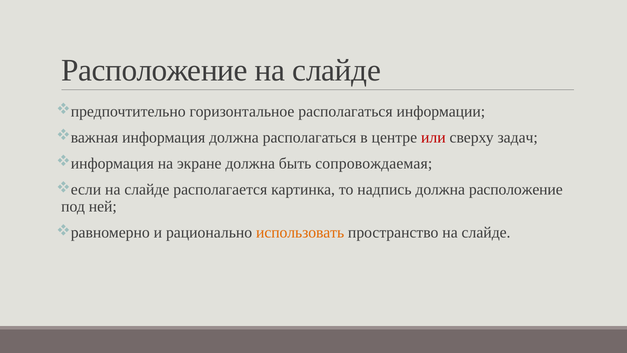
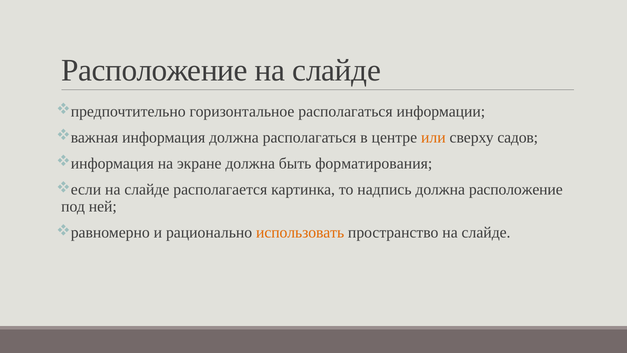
или colour: red -> orange (433, 137)
задач: задач -> садов (518, 137)
сопровождаемая: сопровождаемая -> форматирования (374, 163)
